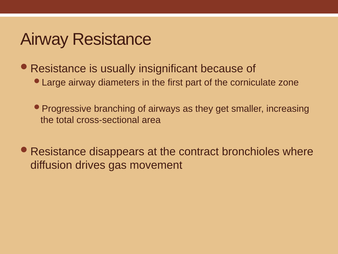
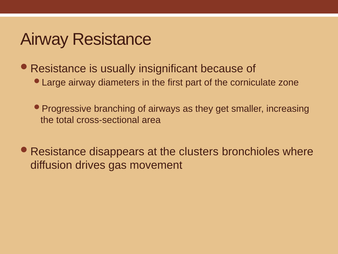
contract: contract -> clusters (199, 151)
